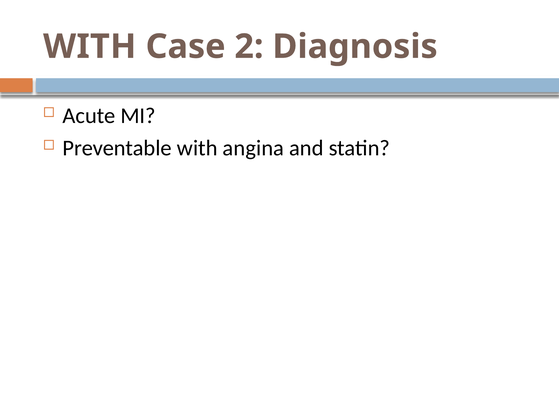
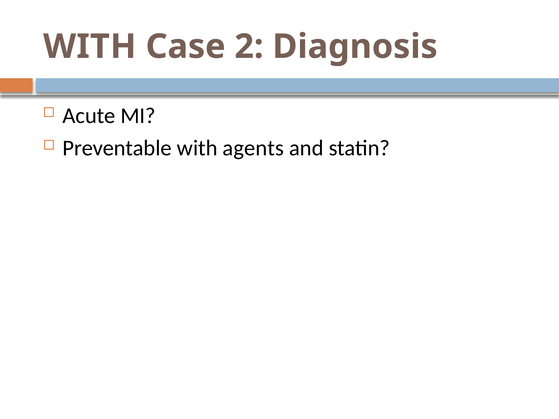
angina: angina -> agents (253, 148)
